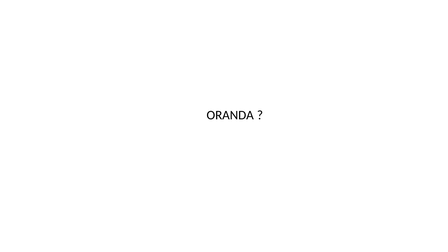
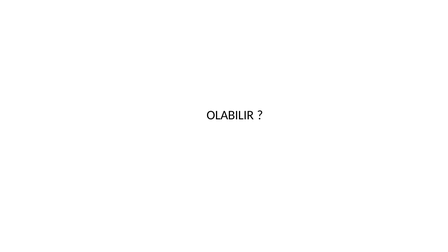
ORANDA: ORANDA -> OLABILIR (230, 115)
